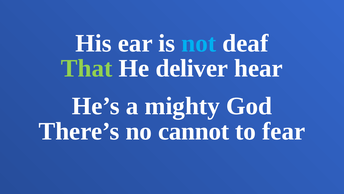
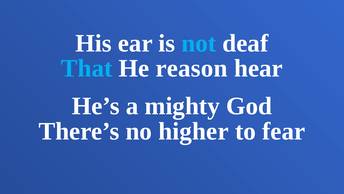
That colour: light green -> light blue (87, 68)
deliver: deliver -> reason (192, 68)
cannot: cannot -> higher (193, 131)
